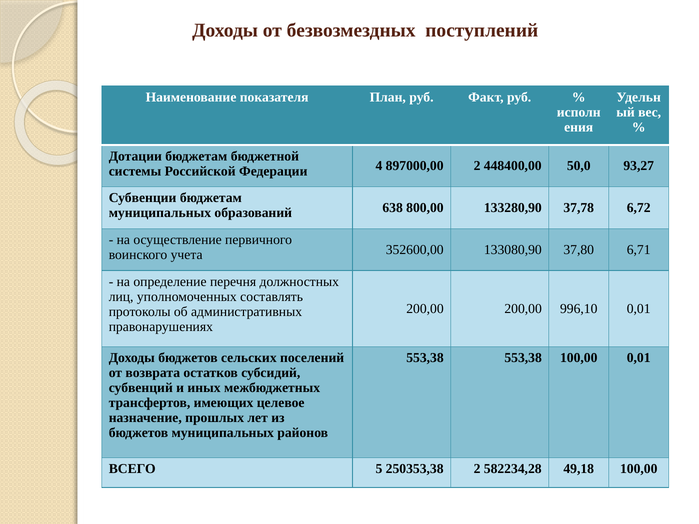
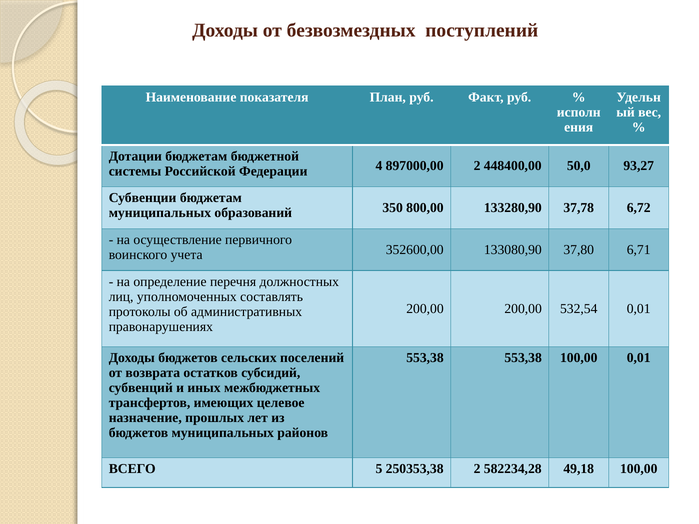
638: 638 -> 350 (393, 208)
996,10: 996,10 -> 532,54 (579, 309)
